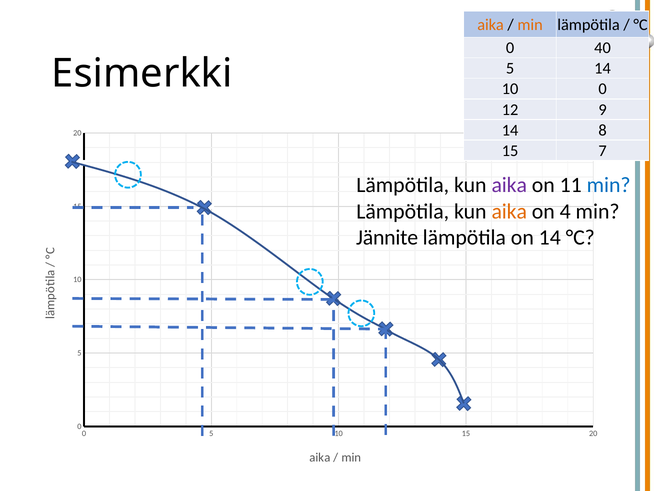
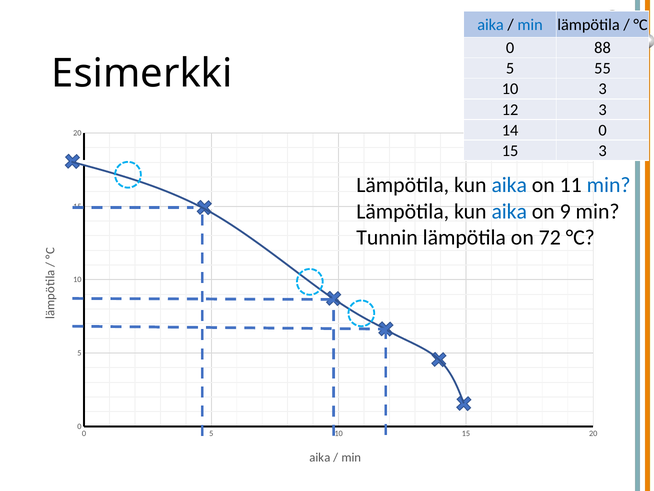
aika colour: orange -> blue (491, 25)
min colour: orange -> blue (530, 25)
40: 40 -> 88 (603, 48)
5 14: 14 -> 55 (603, 68)
10 0: 0 -> 3 (603, 89)
12 9: 9 -> 3 (603, 110)
14 8: 8 -> 0 (603, 130)
15 7: 7 -> 3 (603, 151)
aika colour: purple -> blue (509, 185)
aika colour: orange -> blue (509, 211)
4: 4 -> 9 (565, 211)
Jännite: Jännite -> Tunnin (387, 237)
on 14: 14 -> 72 (550, 237)
